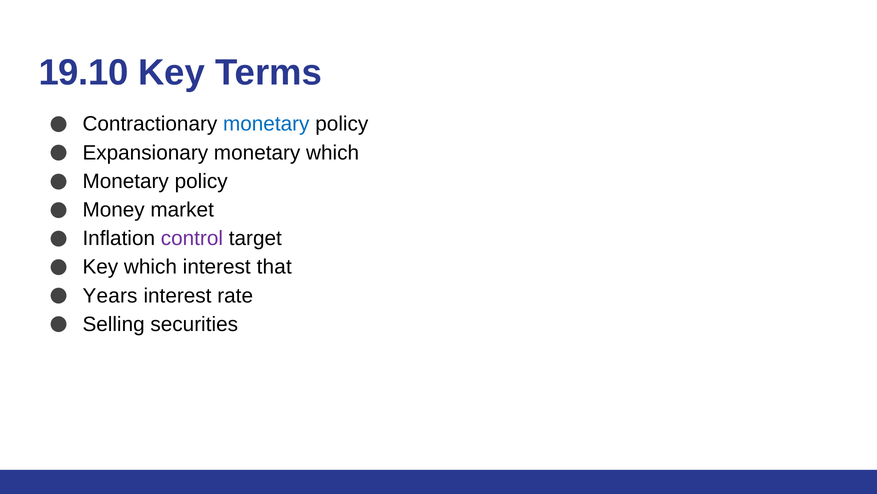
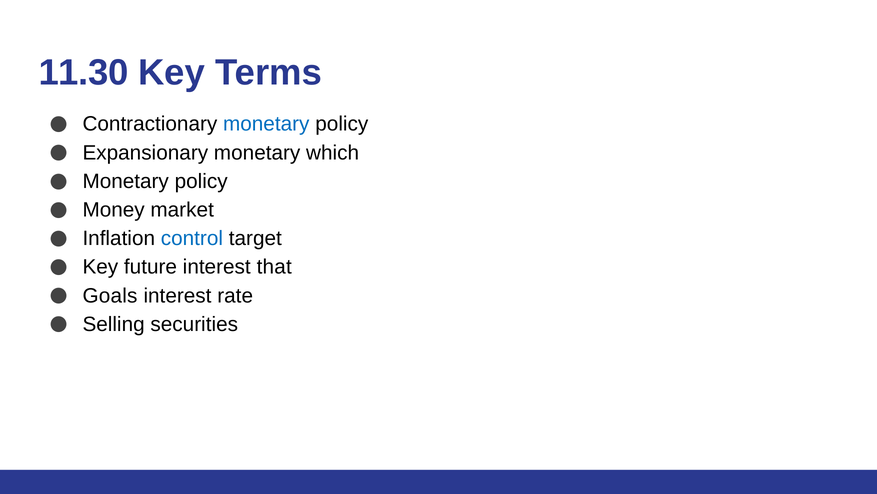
19.10: 19.10 -> 11.30 (83, 73)
control colour: purple -> blue (192, 238)
Key which: which -> future (150, 267)
Years: Years -> Goals (110, 295)
